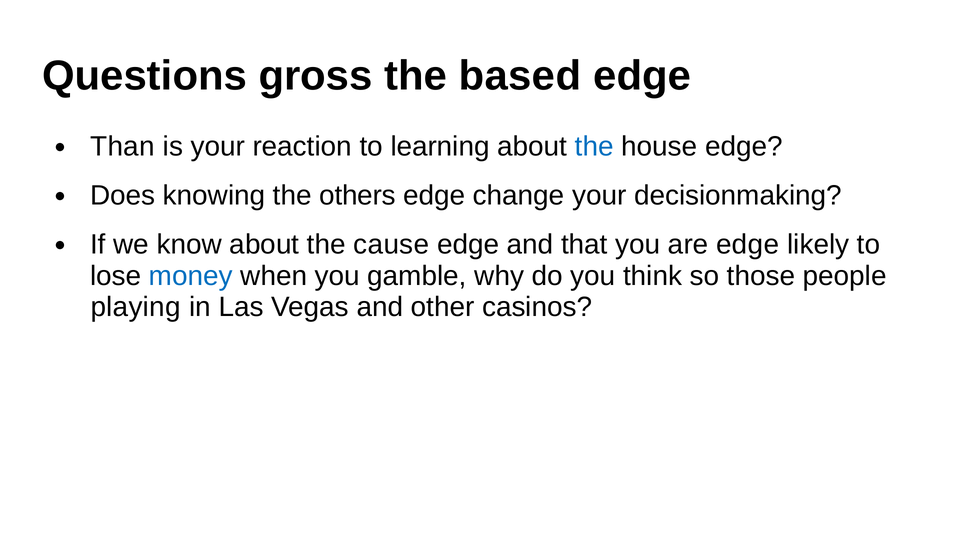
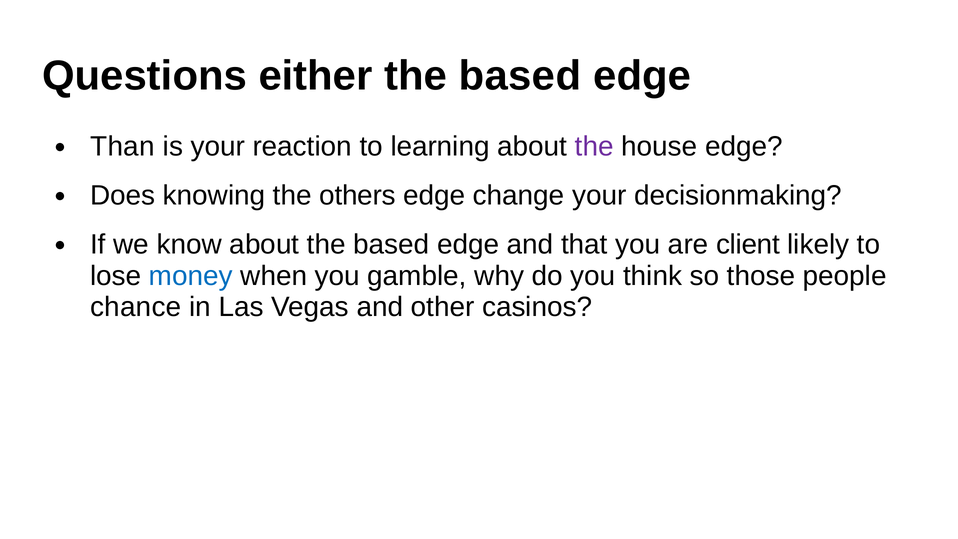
gross: gross -> either (316, 76)
the colour: blue -> purple (594, 146)
about the cause: cause -> based (391, 245)
are edge: edge -> client (748, 245)
playing: playing -> chance (136, 307)
